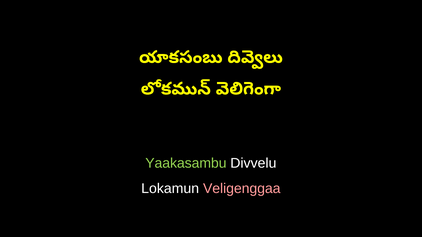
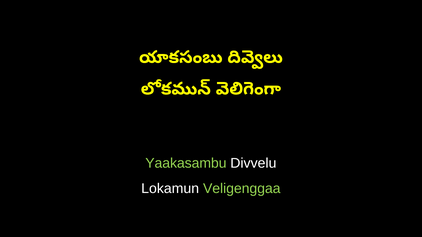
Veligenggaa colour: pink -> light green (242, 189)
